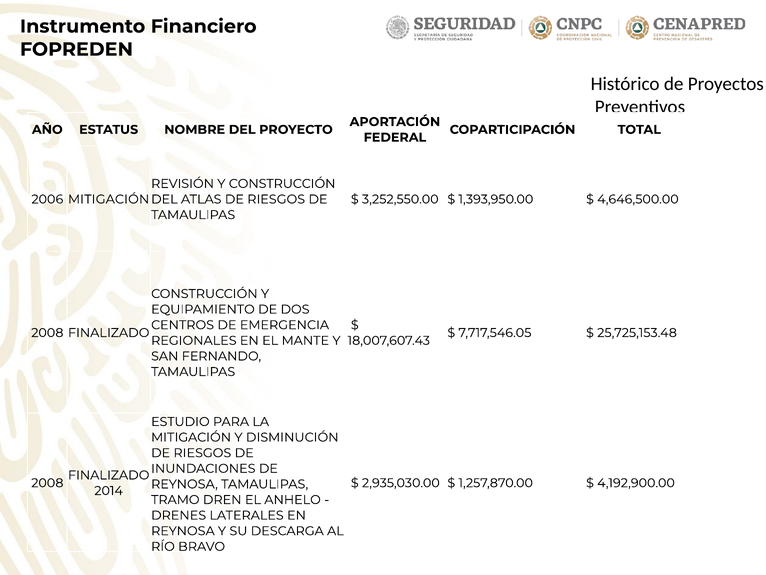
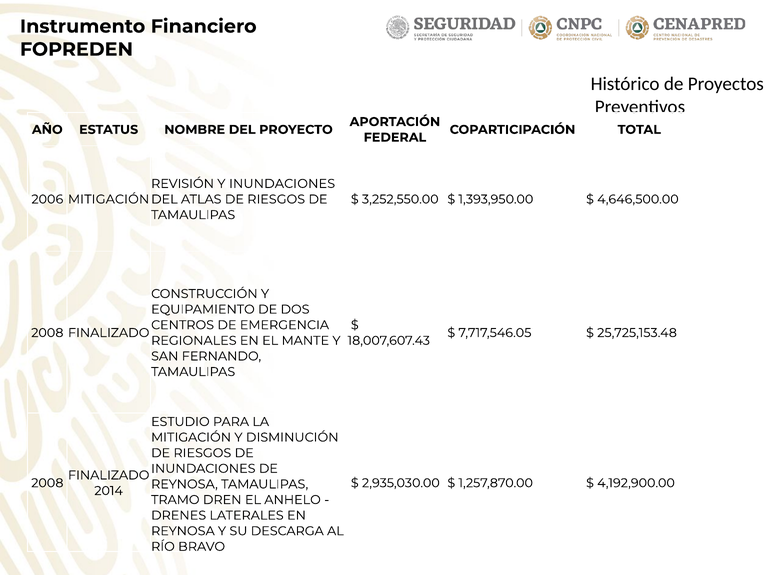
Y CONSTRUCCIÓN: CONSTRUCCIÓN -> INUNDACIONES (282, 184)
